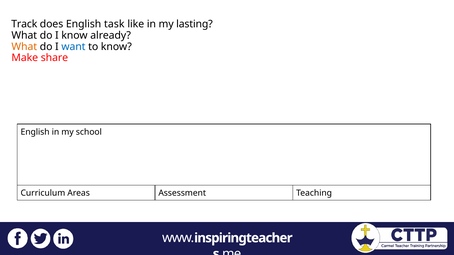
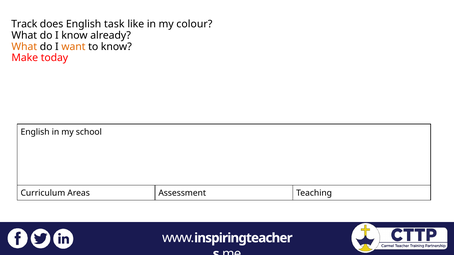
lasting: lasting -> colour (194, 24)
want colour: blue -> orange (73, 47)
share: share -> today (54, 58)
